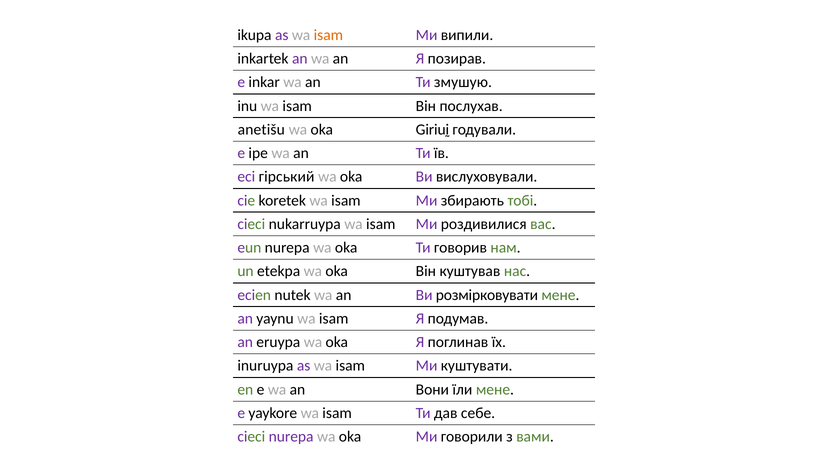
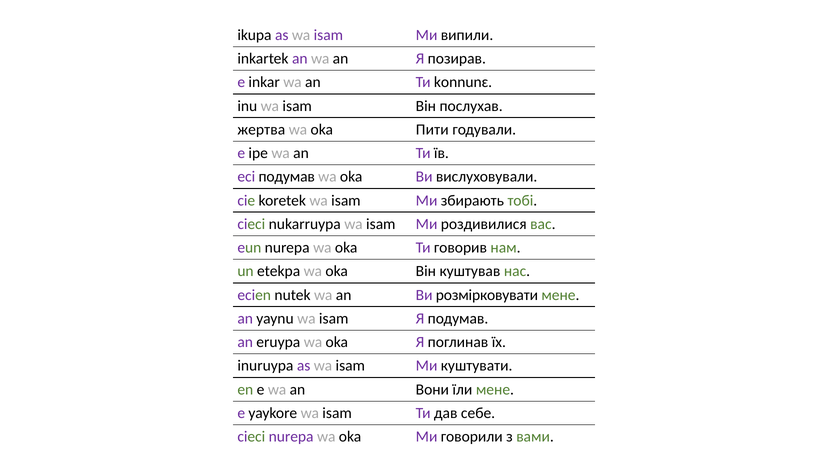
isam colour: orange -> purple (328, 35)
змушую: змушую -> konnunɛ (463, 82)
anetišu: anetišu -> жертва (261, 129)
Giriuḭ: Giriuḭ -> Пити (432, 129)
eci гірський: гірський -> подумав (287, 177)
